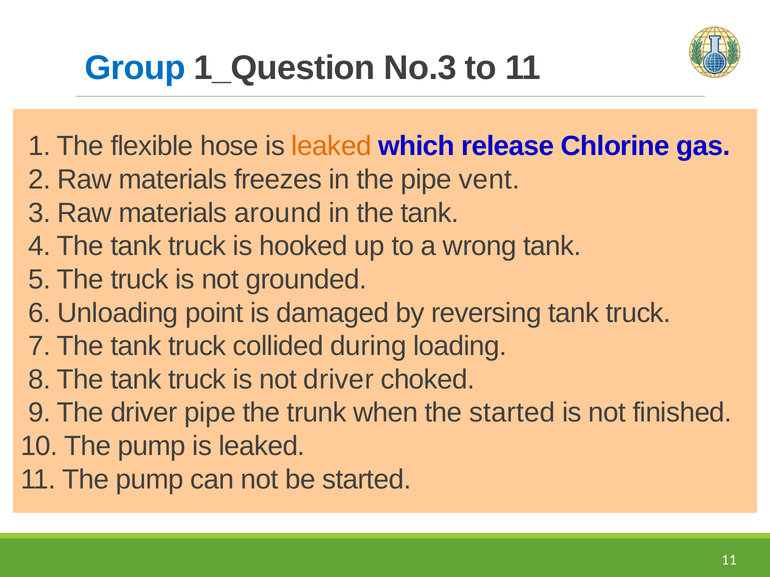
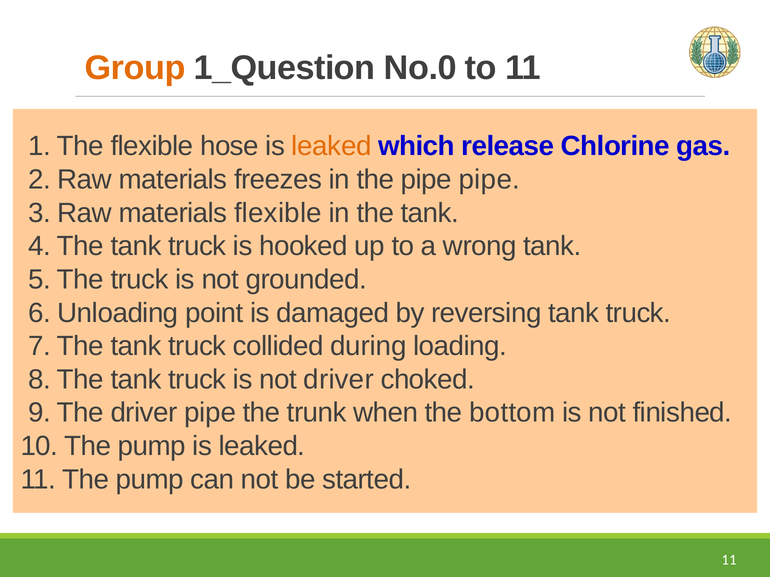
Group colour: blue -> orange (135, 68)
No.3: No.3 -> No.0 (420, 68)
pipe vent: vent -> pipe (489, 180)
materials around: around -> flexible (278, 213)
the started: started -> bottom (512, 413)
